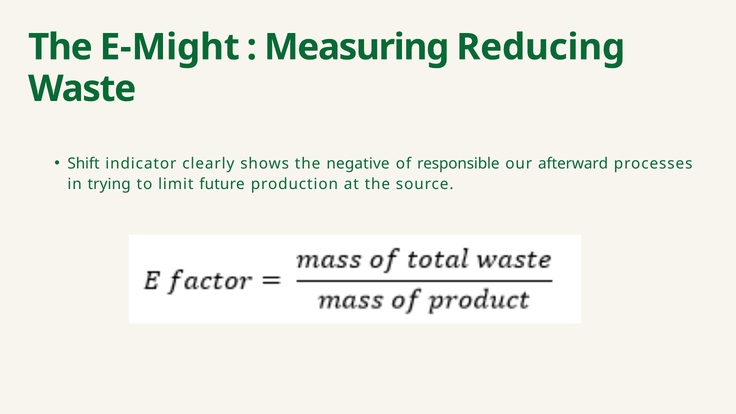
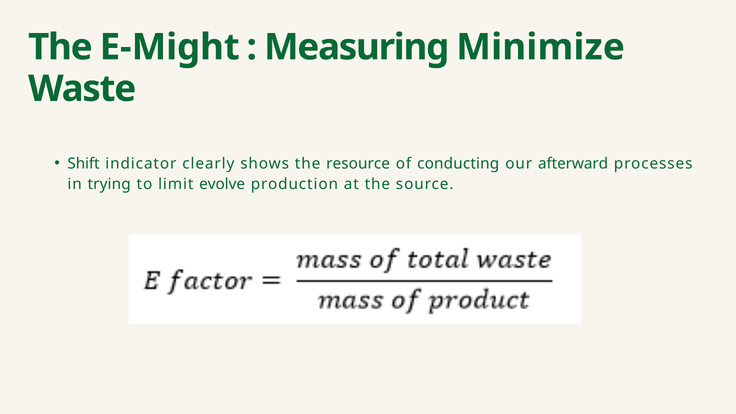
Reducing: Reducing -> Minimize (541, 47)
negative: negative -> resource (358, 163)
responsible: responsible -> conducting (458, 163)
future: future -> evolve (222, 184)
